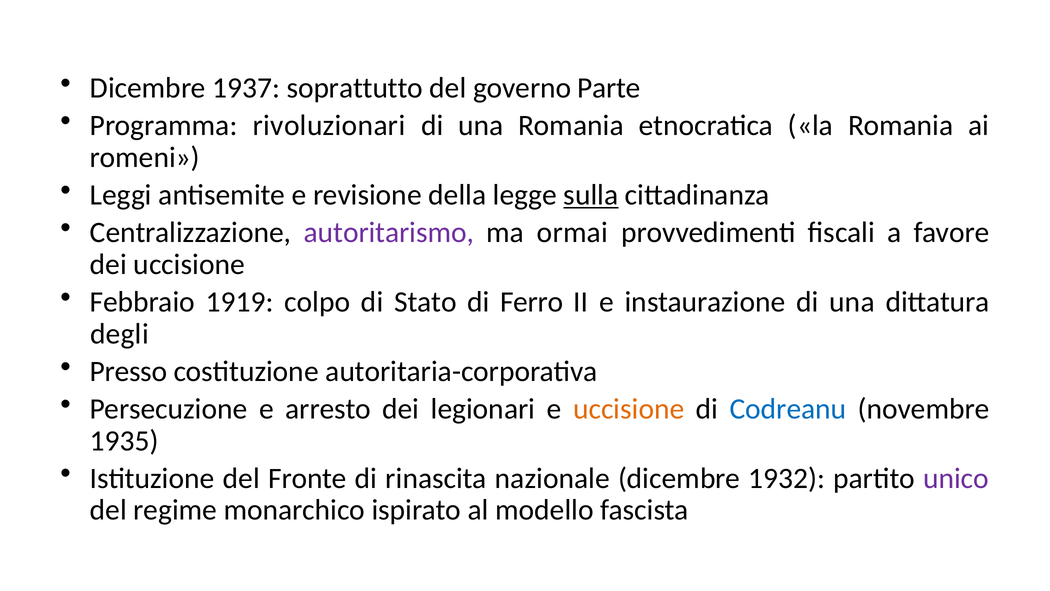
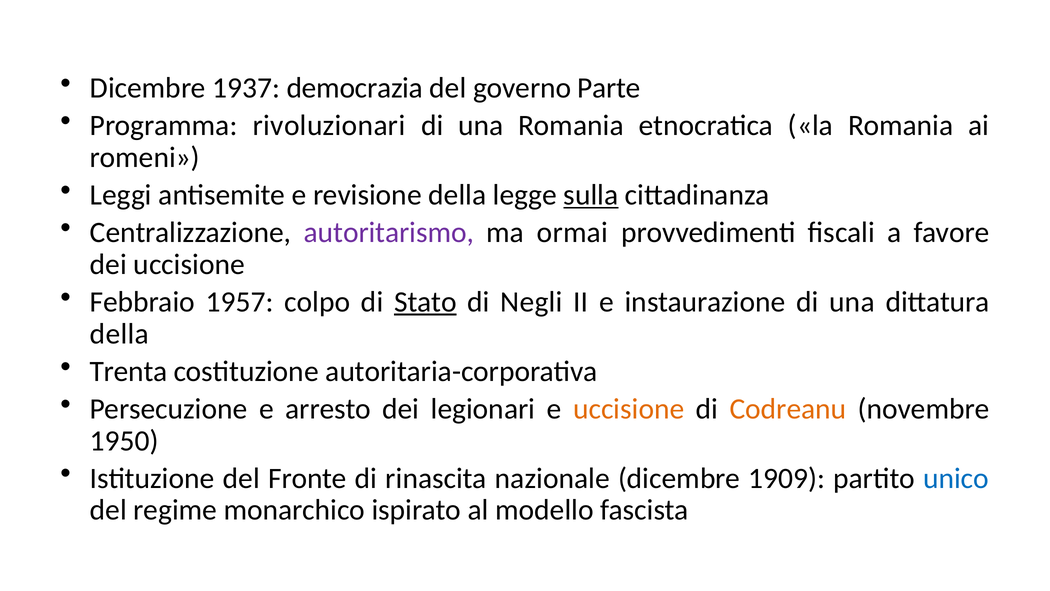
soprattutto: soprattutto -> democrazia (355, 88)
1919: 1919 -> 1957 (240, 302)
Stato underline: none -> present (425, 302)
Ferro: Ferro -> Negli (531, 302)
degli: degli -> della (119, 334)
Presso: Presso -> Trenta (129, 371)
Codreanu colour: blue -> orange (788, 409)
1935: 1935 -> 1950 (124, 440)
1932: 1932 -> 1909 (787, 478)
unico colour: purple -> blue (956, 478)
